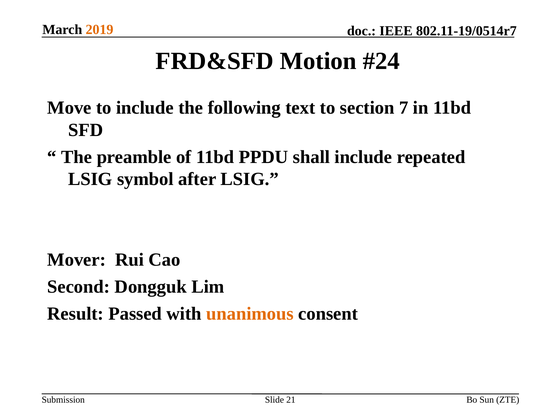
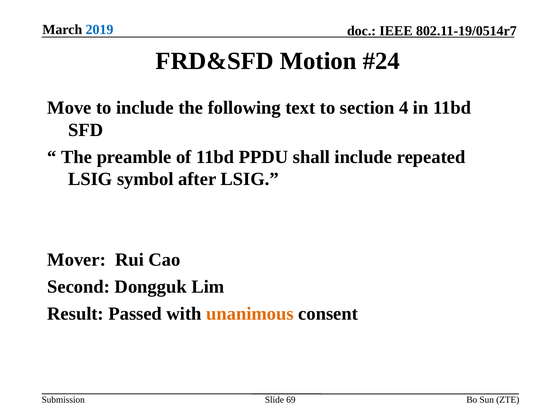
2019 colour: orange -> blue (100, 29)
7: 7 -> 4 (404, 108)
21: 21 -> 69 (291, 400)
